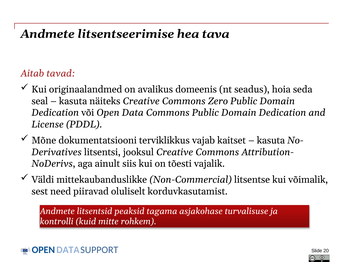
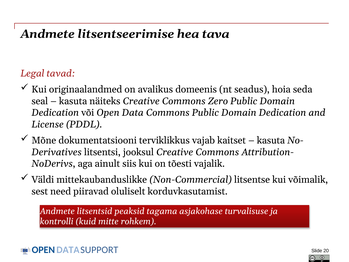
Aitab: Aitab -> Legal (32, 73)
